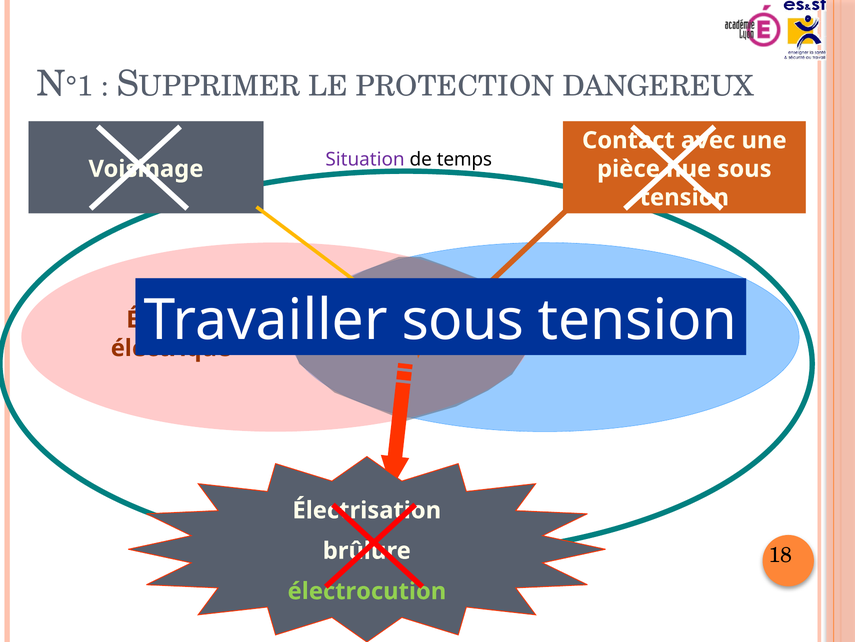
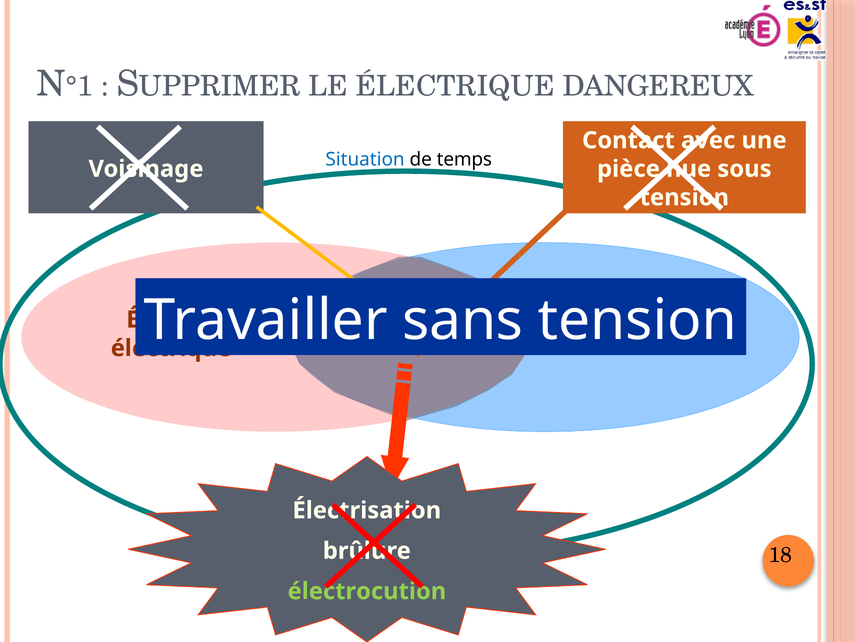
LE PROTECTION: PROTECTION -> ÉLECTRIQUE (455, 86)
Situation colour: purple -> blue (365, 159)
sous: sous -> sans (463, 320)
